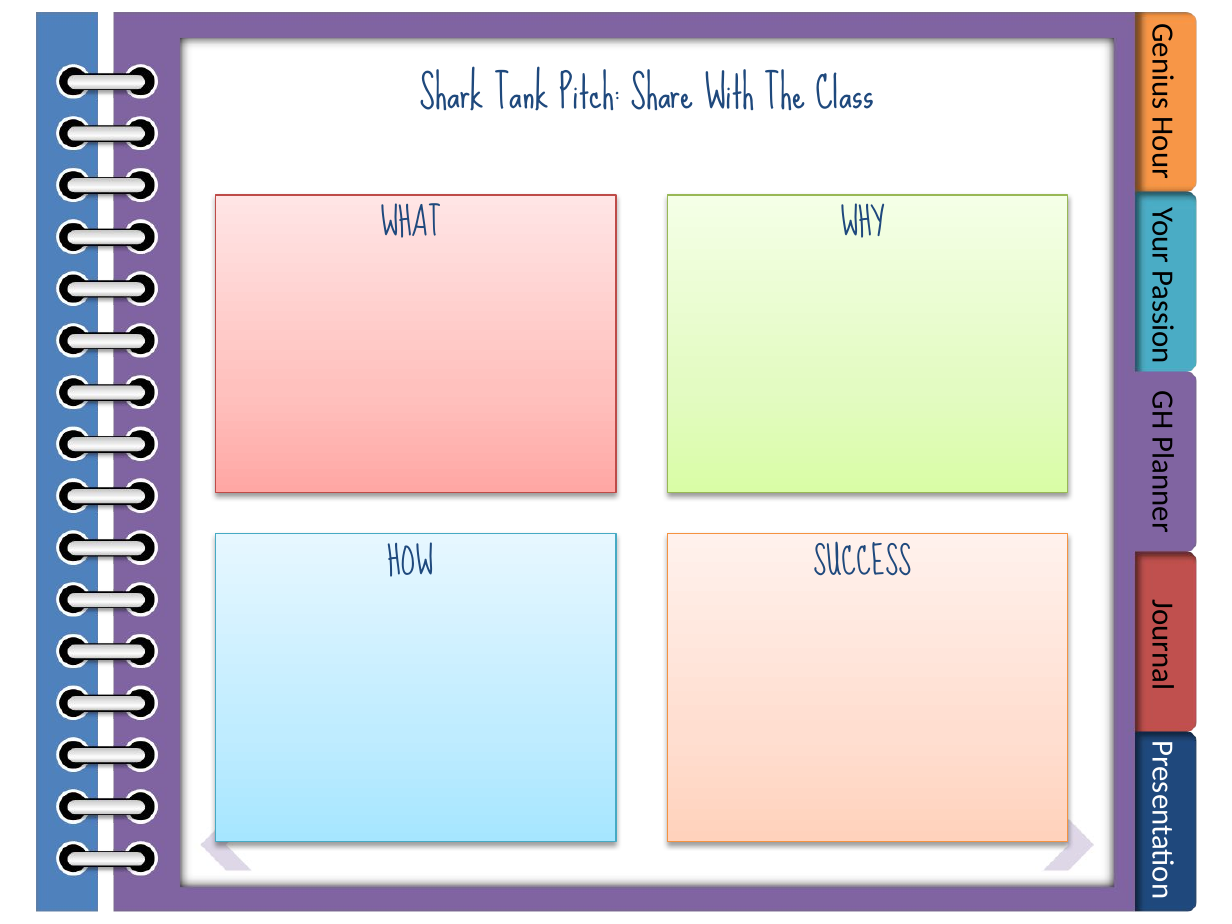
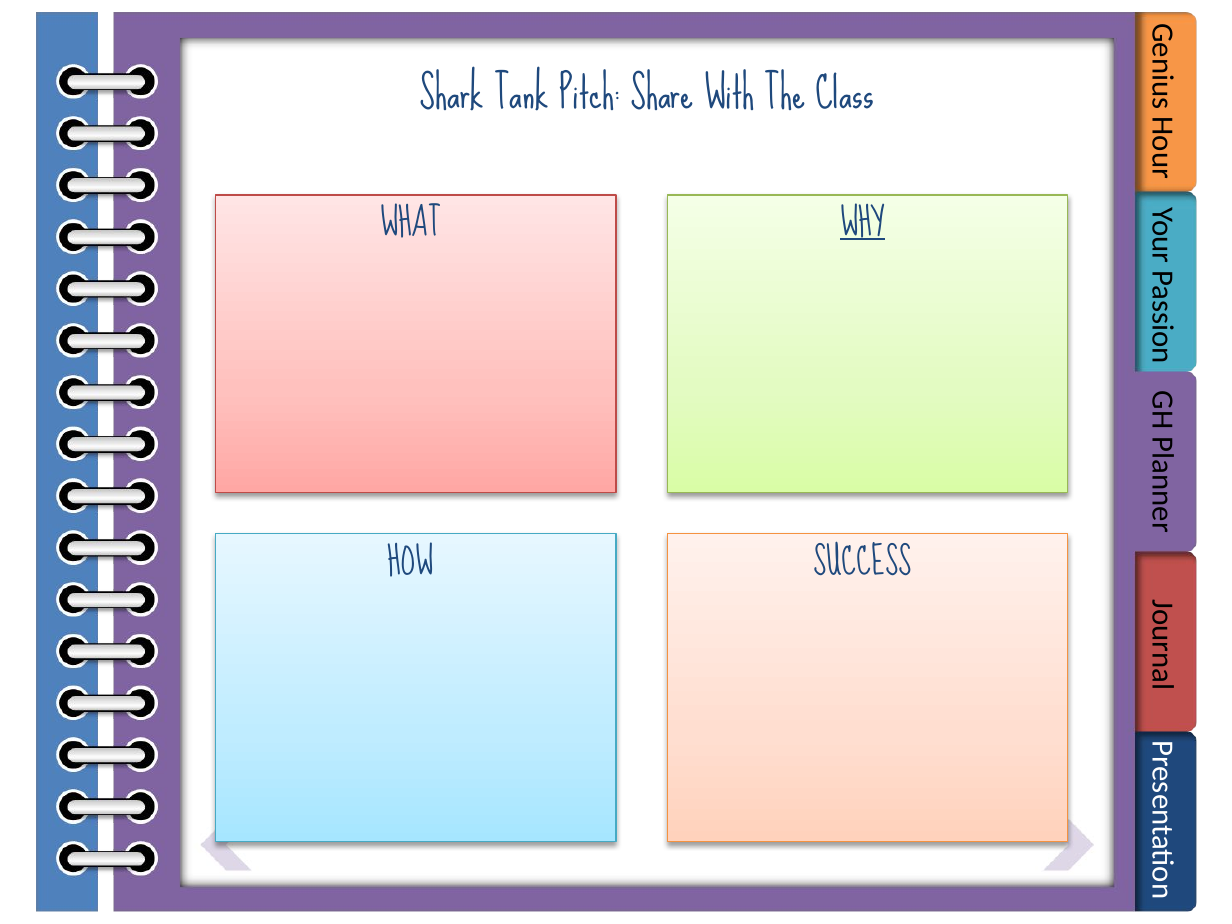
WHY underline: none -> present (862, 224)
